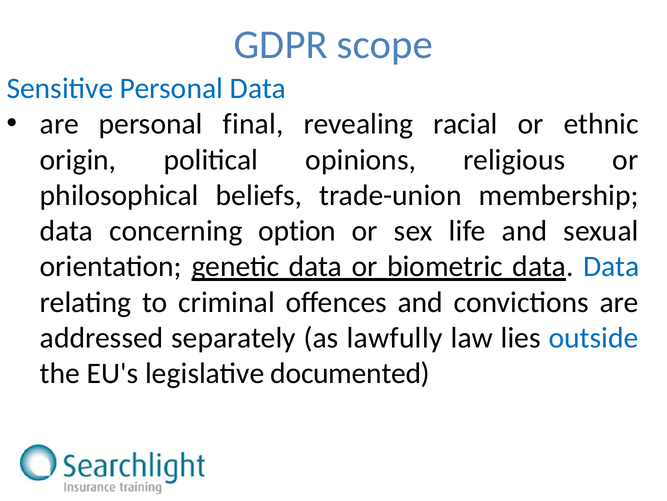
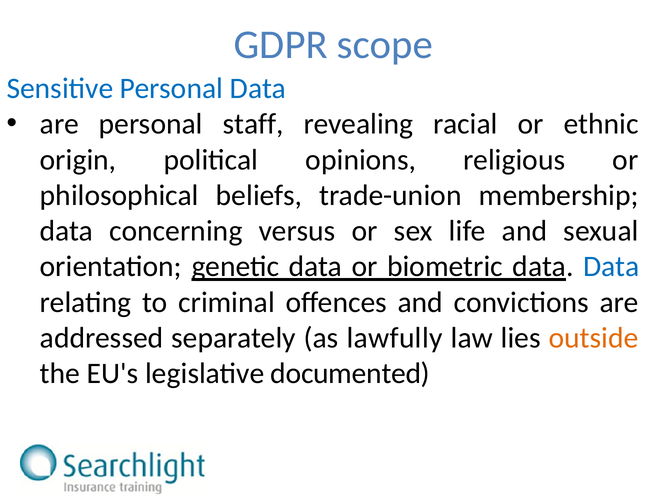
final: final -> staff (253, 124)
option: option -> versus (297, 231)
outside colour: blue -> orange (594, 337)
